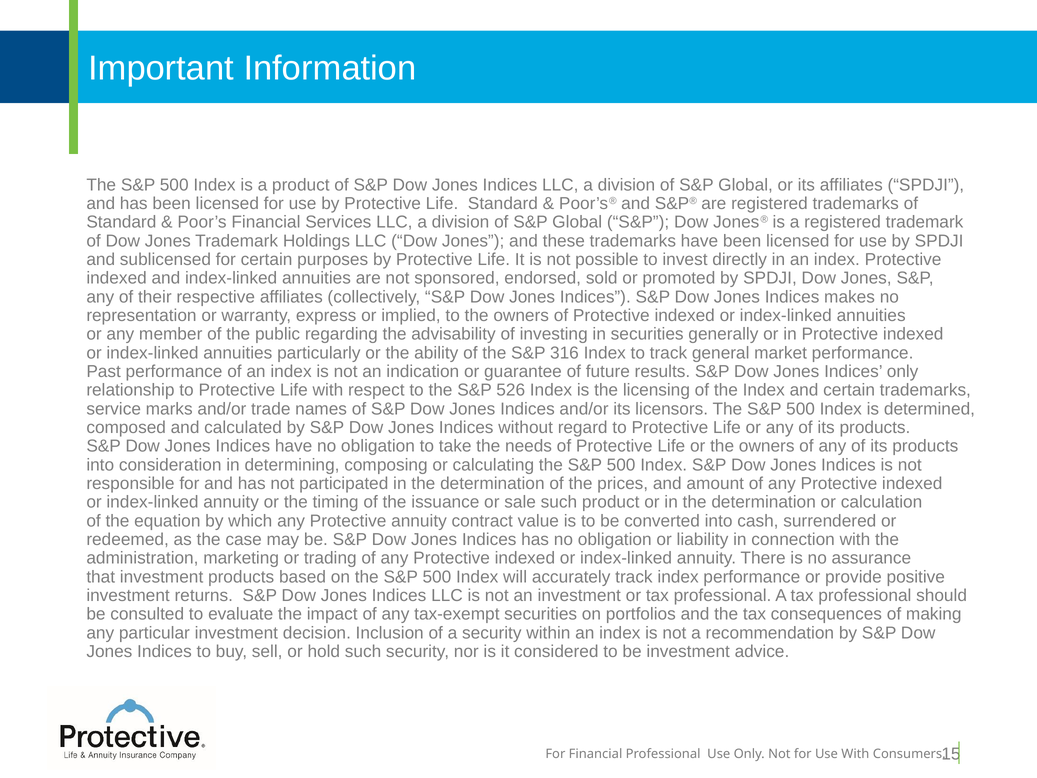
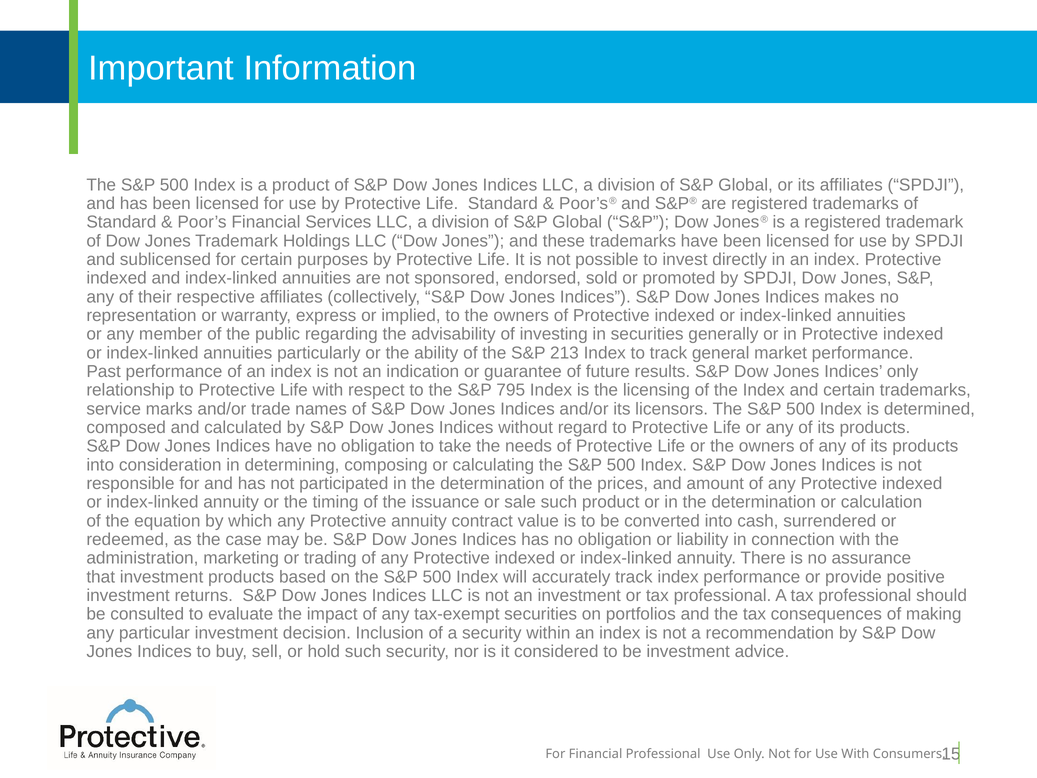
316: 316 -> 213 (564, 353)
526: 526 -> 795 (511, 390)
